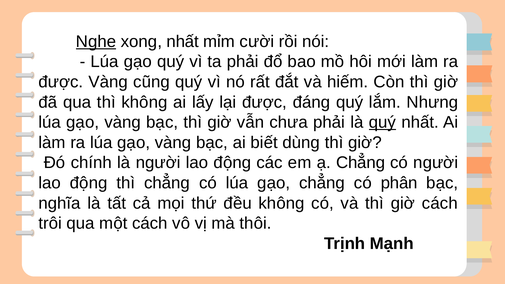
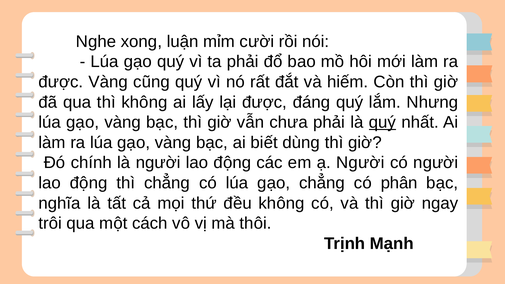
Nghe underline: present -> none (96, 42)
xong nhất: nhất -> luận (183, 42)
ạ Chẳng: Chẳng -> Người (360, 163)
giờ cách: cách -> ngay (440, 203)
